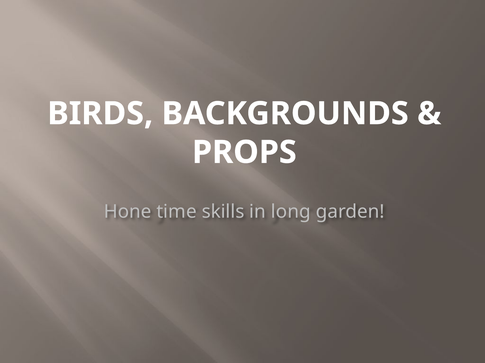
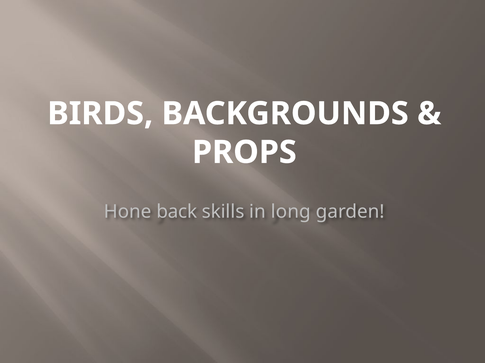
time: time -> back (177, 212)
